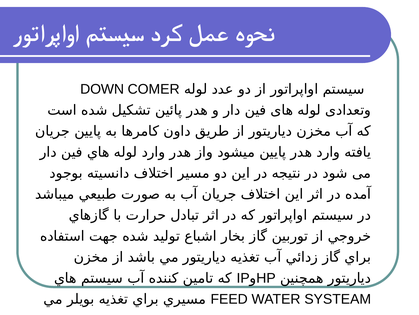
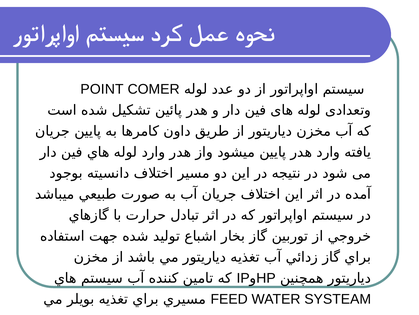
DOWN: DOWN -> POINT (102, 89)
